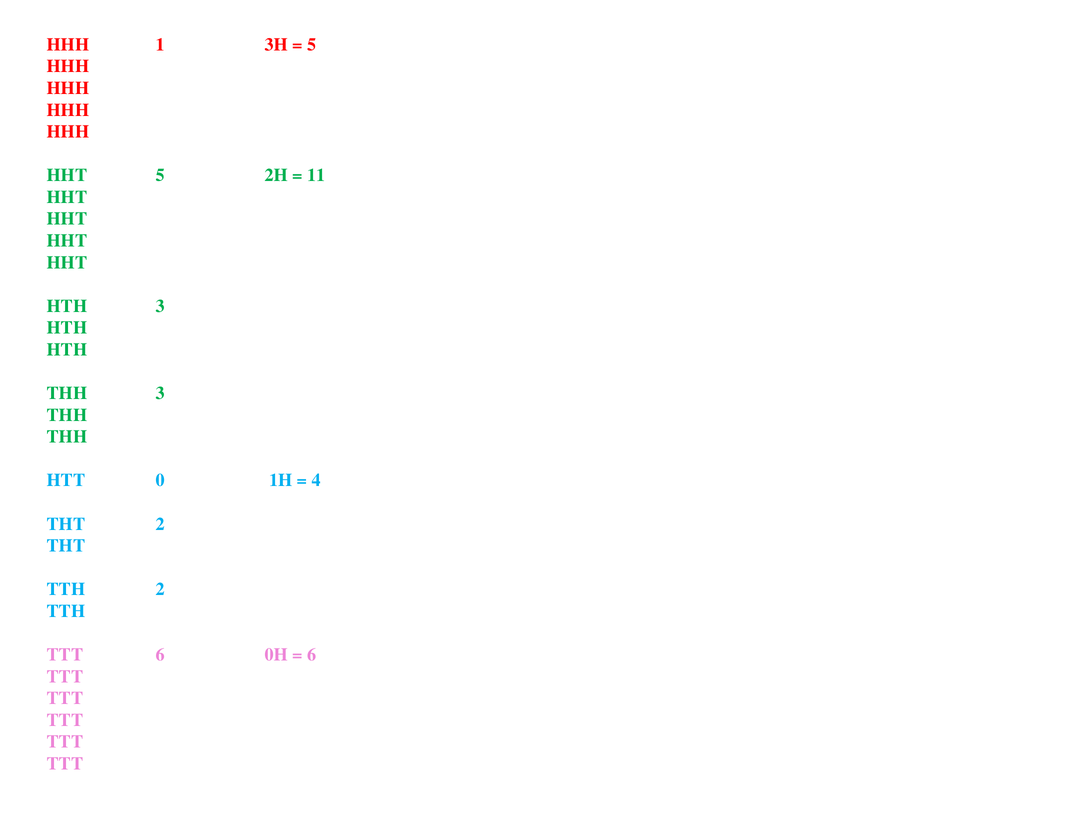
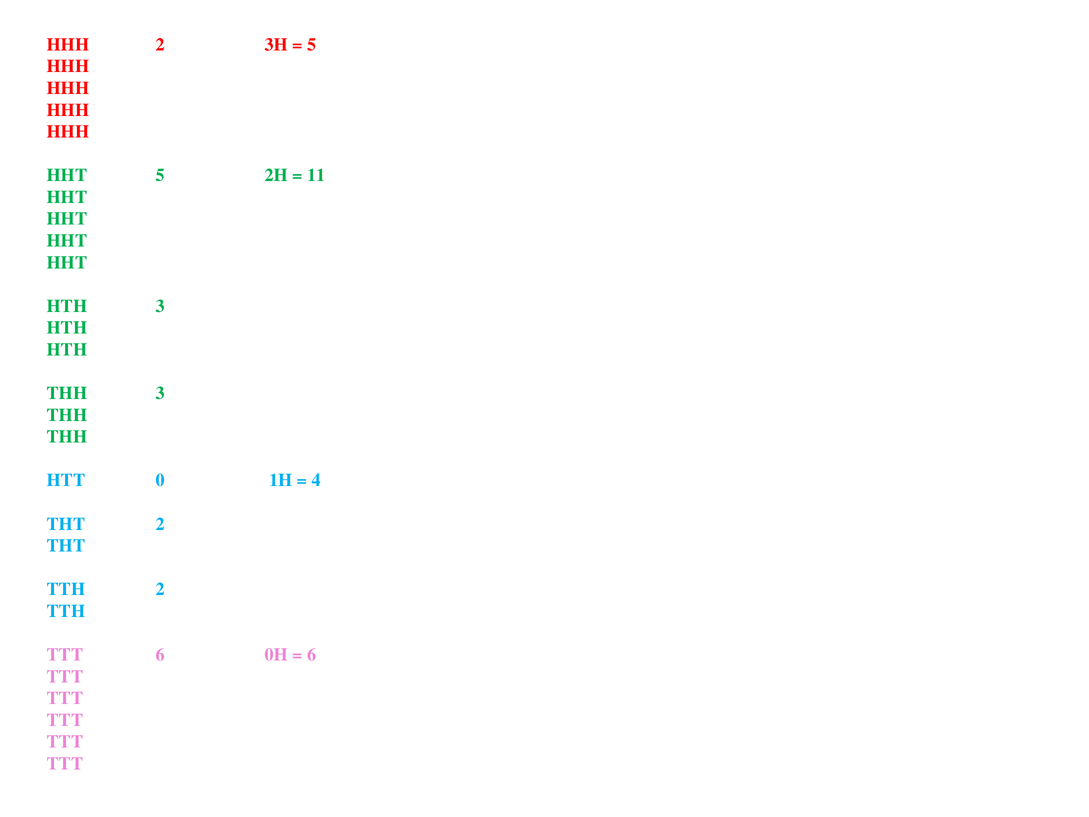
HHH 1: 1 -> 2 (160, 45)
